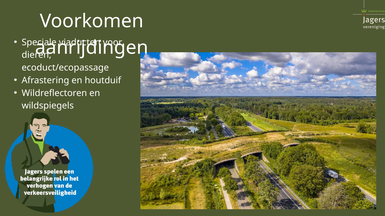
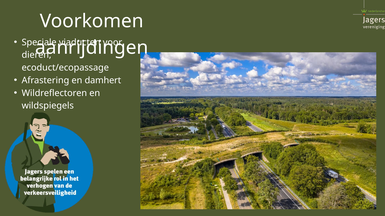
houtduif: houtduif -> damhert (103, 81)
